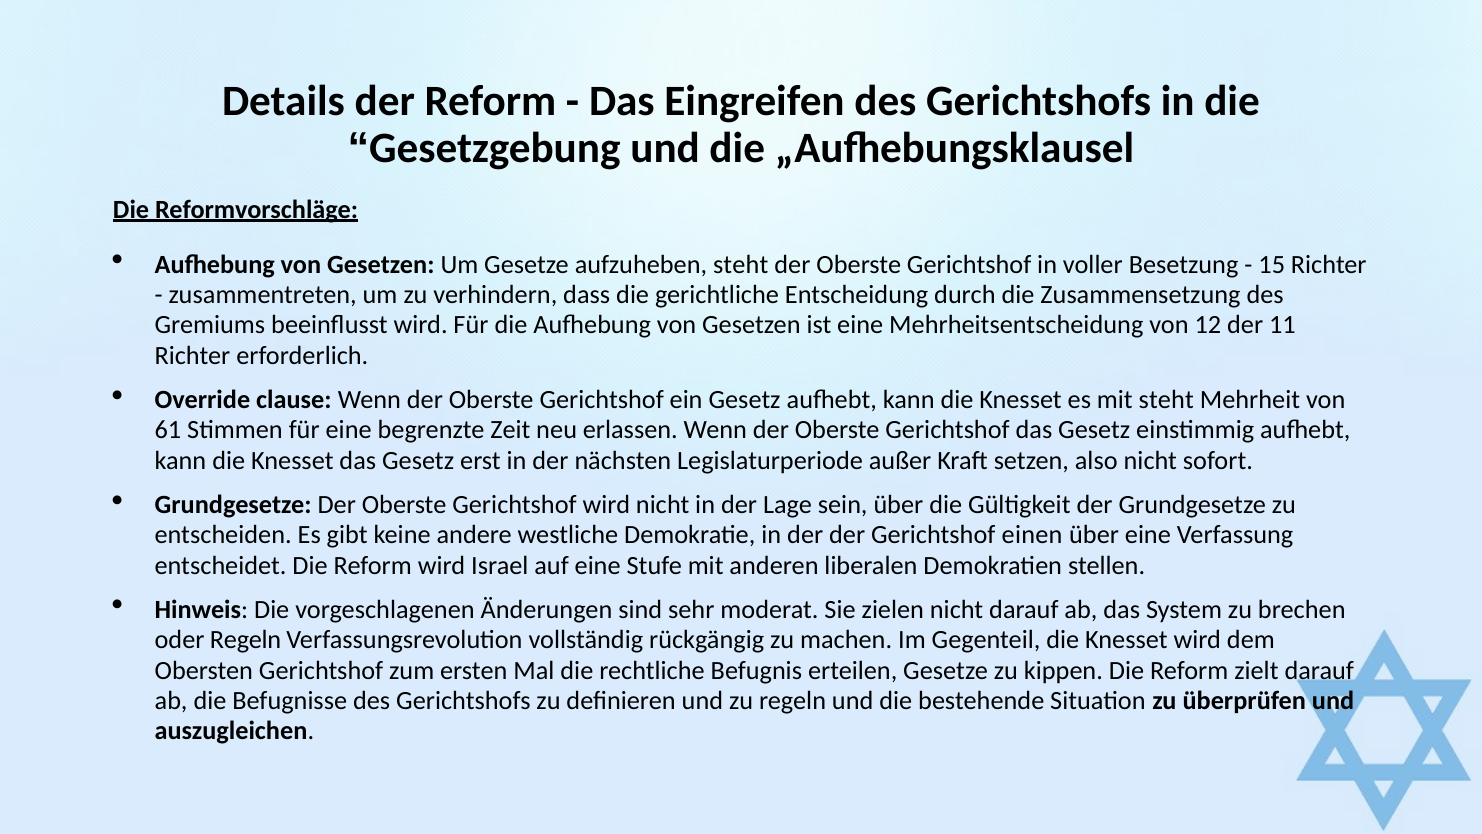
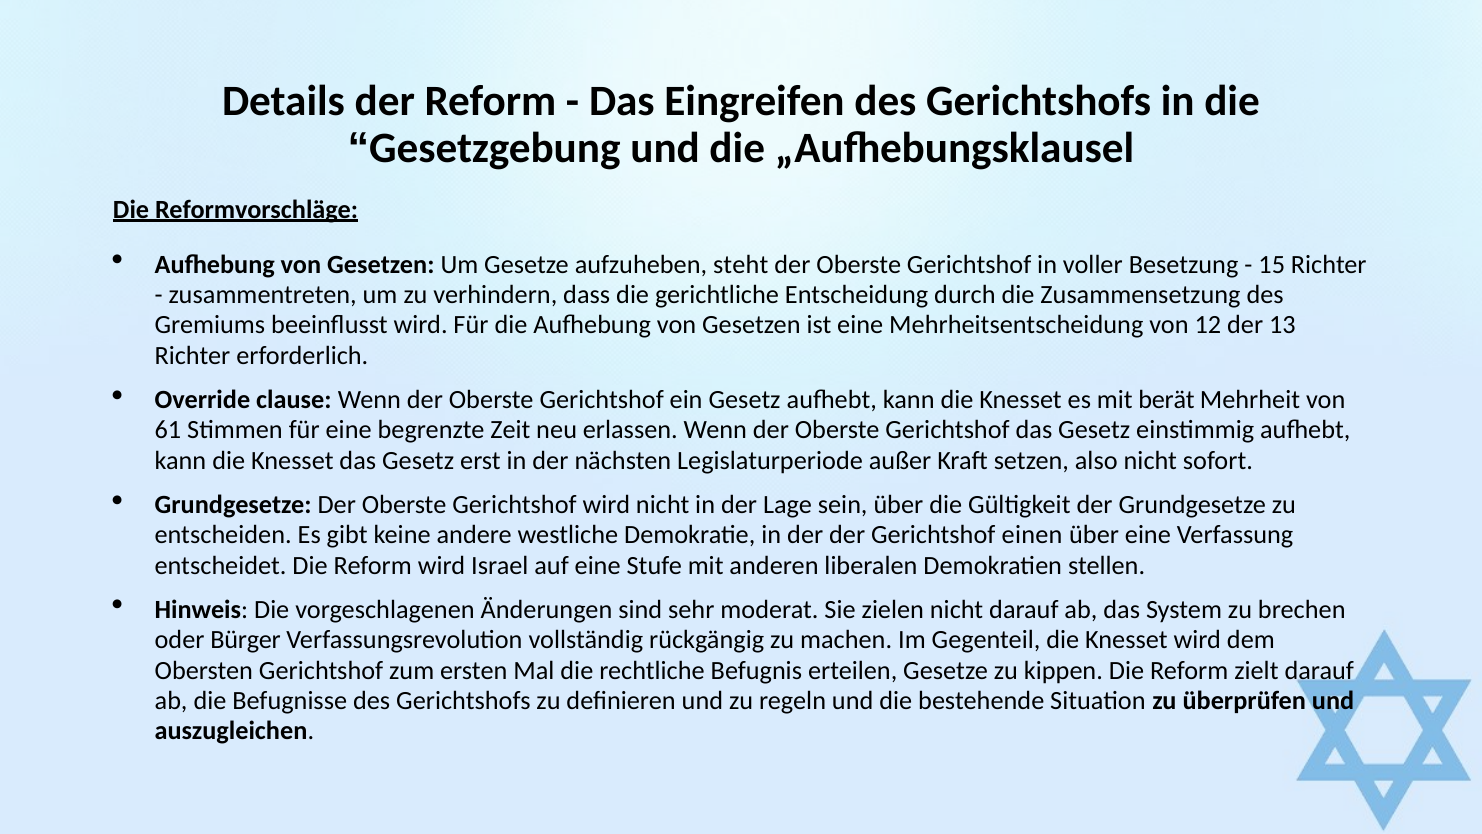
11: 11 -> 13 (1282, 325)
mit steht: steht -> berät (1166, 400)
oder Regeln: Regeln -> Bürger (246, 640)
